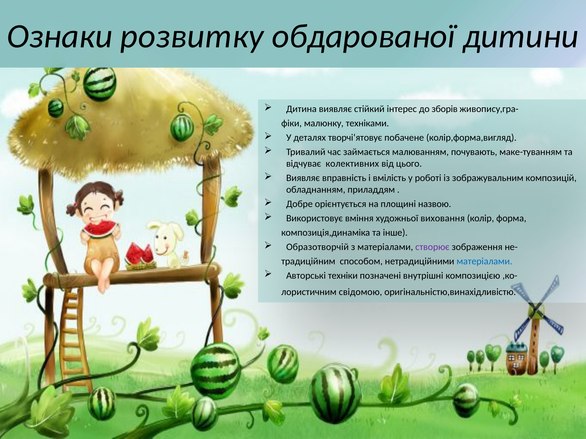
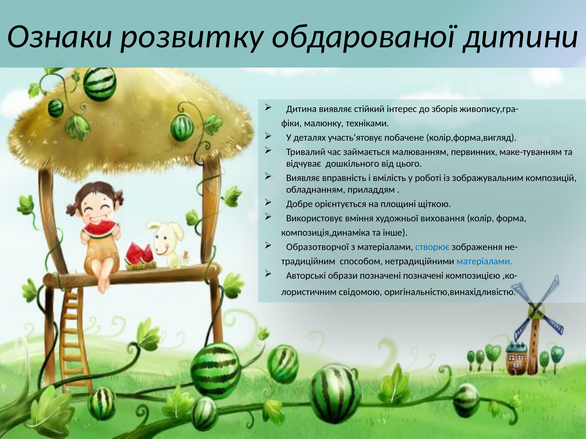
творчі‘ятовує: творчі‘ятовує -> участь‘ятовує (355, 138)
почувають: почувають -> первинних (474, 152)
колективних: колективних -> дошкільного (352, 164)
назвою: назвою -> щіткою (435, 204)
Образотворчій: Образотворчій -> Образотворчої (317, 247)
створює colour: purple -> blue (432, 247)
техніки: техніки -> образи (343, 276)
позначені внутрішні: внутрішні -> позначені (423, 276)
